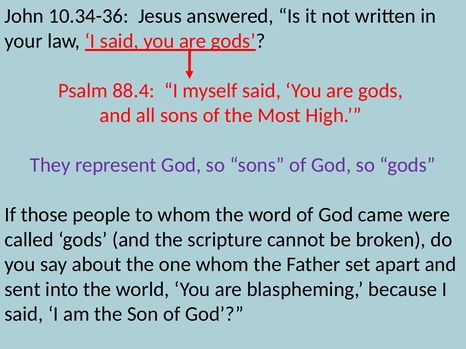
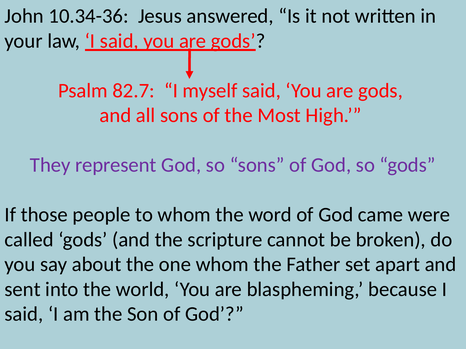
88.4: 88.4 -> 82.7 (134, 91)
